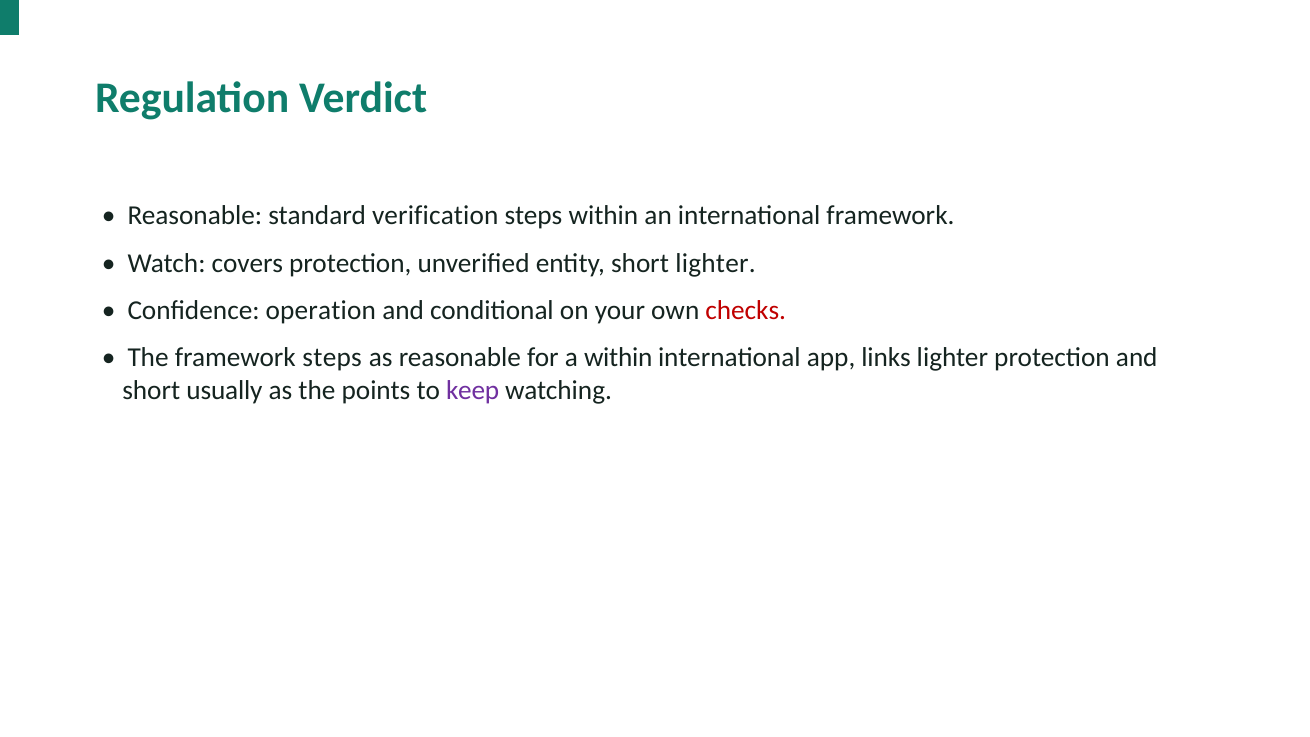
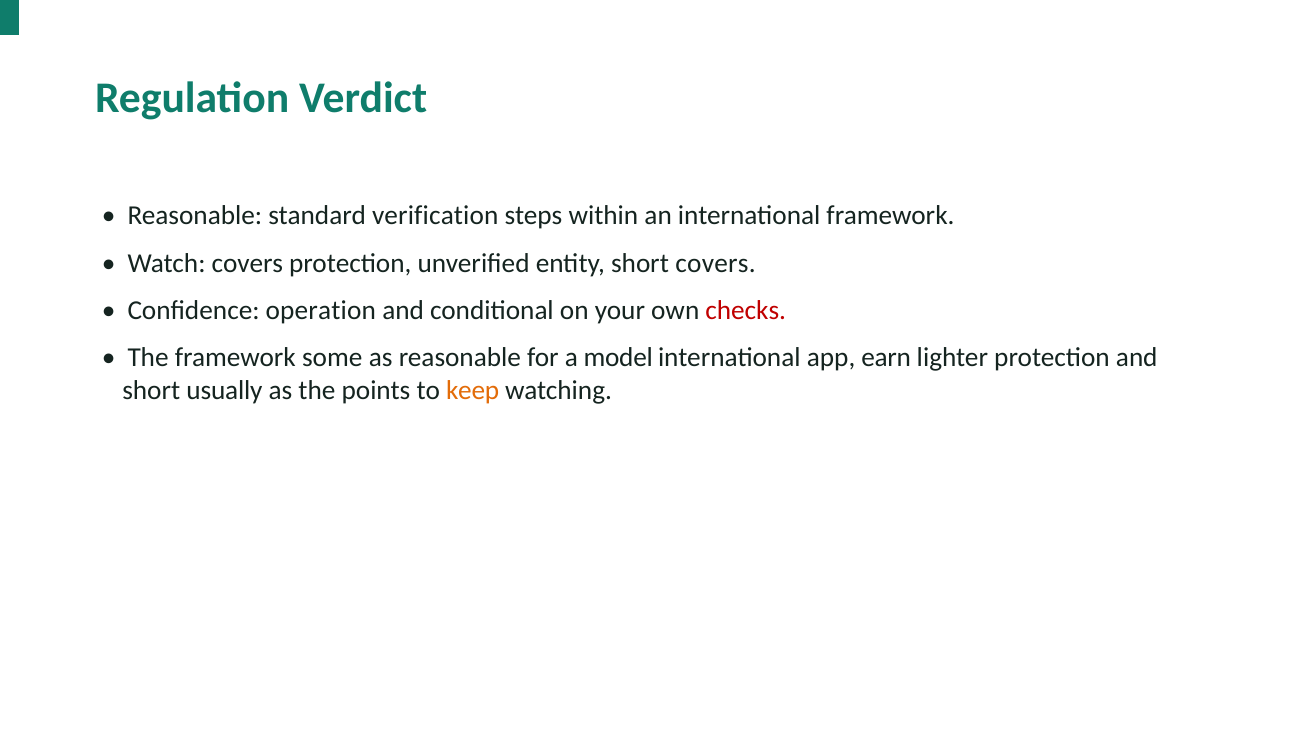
short lighter: lighter -> covers (716, 263)
framework steps: steps -> some (332, 358)
a within: within -> model (618, 358)
links: links -> earn (886, 358)
keep colour: purple -> orange (473, 390)
